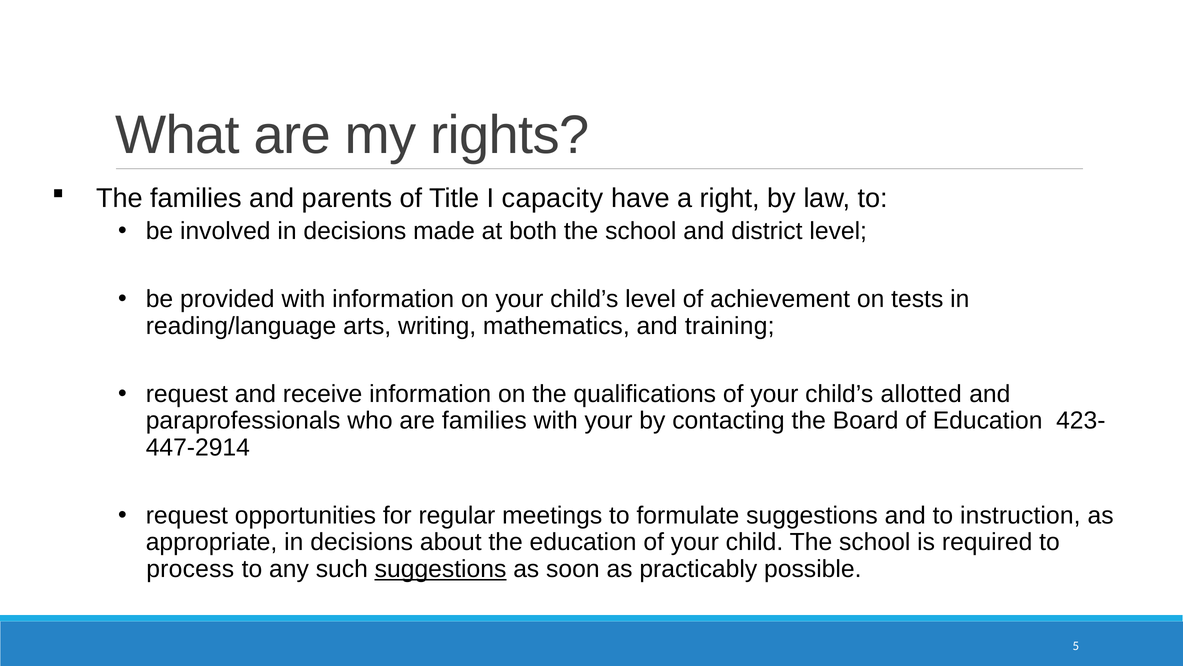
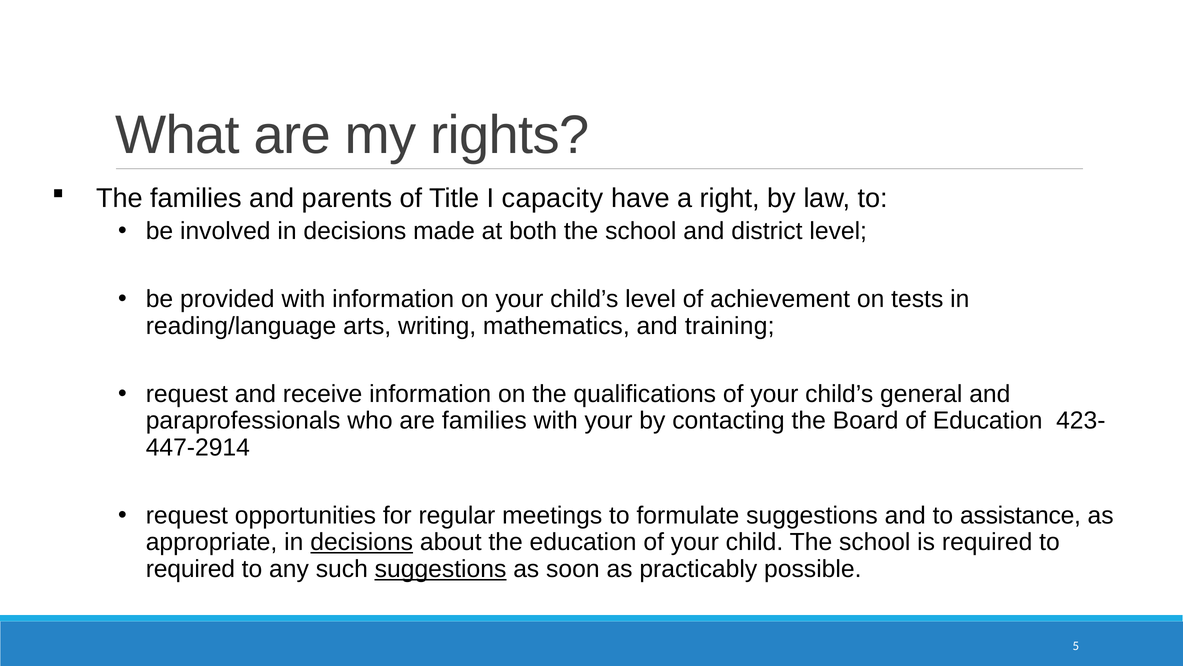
allotted: allotted -> general (921, 394)
instruction: instruction -> assistance (1021, 515)
decisions underline: none -> present (362, 542)
process: process -> required (190, 569)
